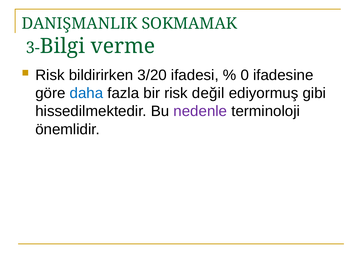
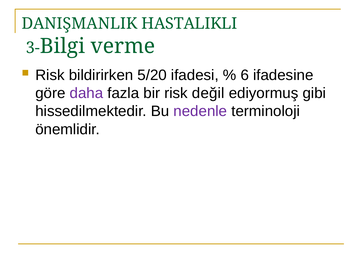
SOKMAMAK: SOKMAMAK -> HASTALIKLI (189, 24)
3/20: 3/20 -> 5/20 (152, 75)
0: 0 -> 6 (245, 75)
daha colour: blue -> purple (86, 93)
